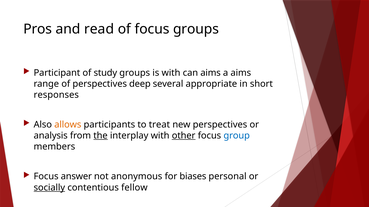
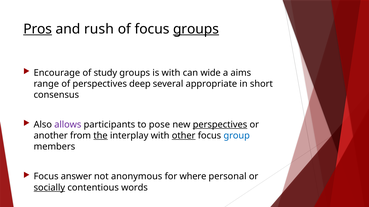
Pros underline: none -> present (38, 29)
read: read -> rush (99, 29)
groups underline: none -> present (196, 29)
Participant: Participant -> Encourage (57, 73)
can aims: aims -> wide (211, 73)
responses: responses -> consensus (56, 95)
allows colour: orange -> purple (68, 125)
treat: treat -> pose (159, 125)
perspectives underline: none -> present (220, 125)
analysis: analysis -> another (51, 136)
biases: biases -> where (193, 177)
fellow: fellow -> words (134, 188)
